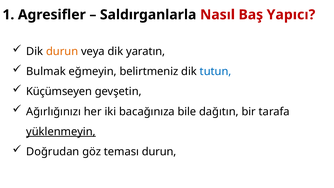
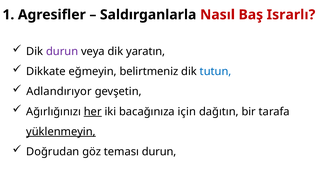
Yapıcı: Yapıcı -> Israrlı (291, 15)
durun colour: orange -> purple (62, 51)
Bulmak: Bulmak -> Dikkate (46, 71)
Küçümseyen: Küçümseyen -> Adlandırıyor (59, 91)
her underline: none -> present (93, 112)
bile: bile -> için (187, 112)
